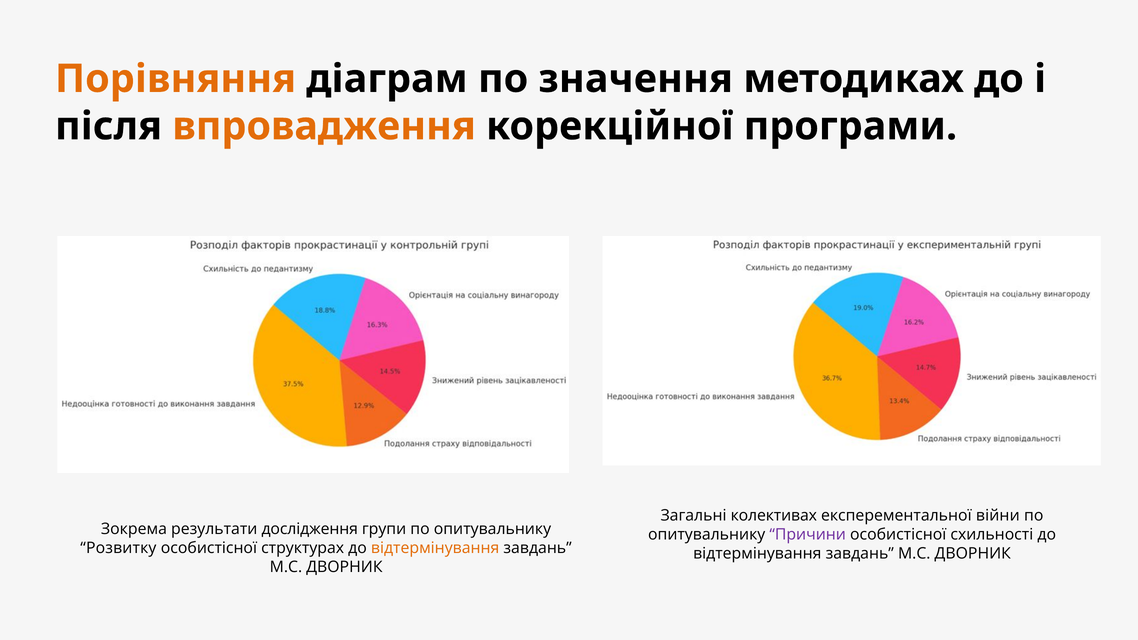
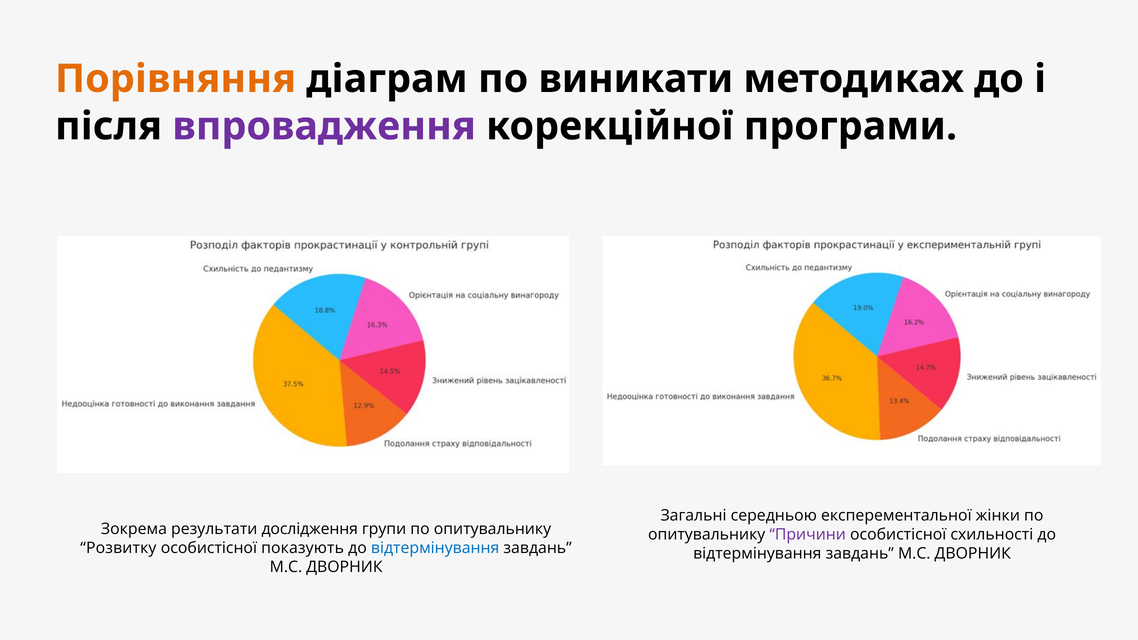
значення: значення -> виникати (636, 79)
впровадження colour: orange -> purple (324, 126)
колективах: колективах -> середньою (774, 515)
війни: війни -> жінки (998, 515)
структурах: структурах -> показують (303, 548)
відтермінування colour: orange -> blue (435, 548)
